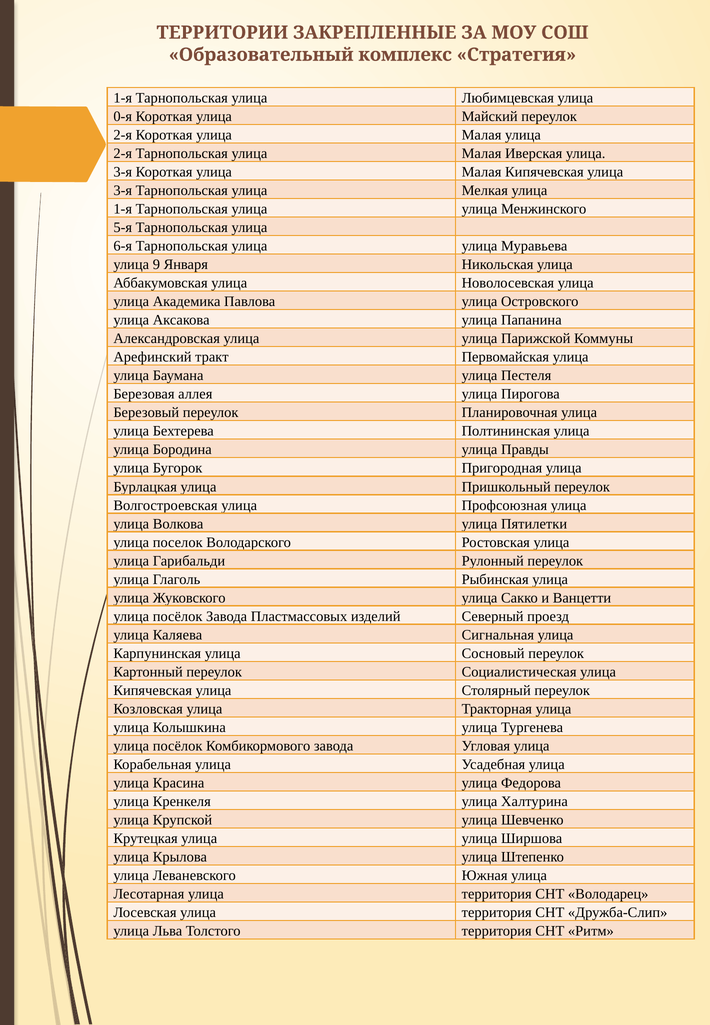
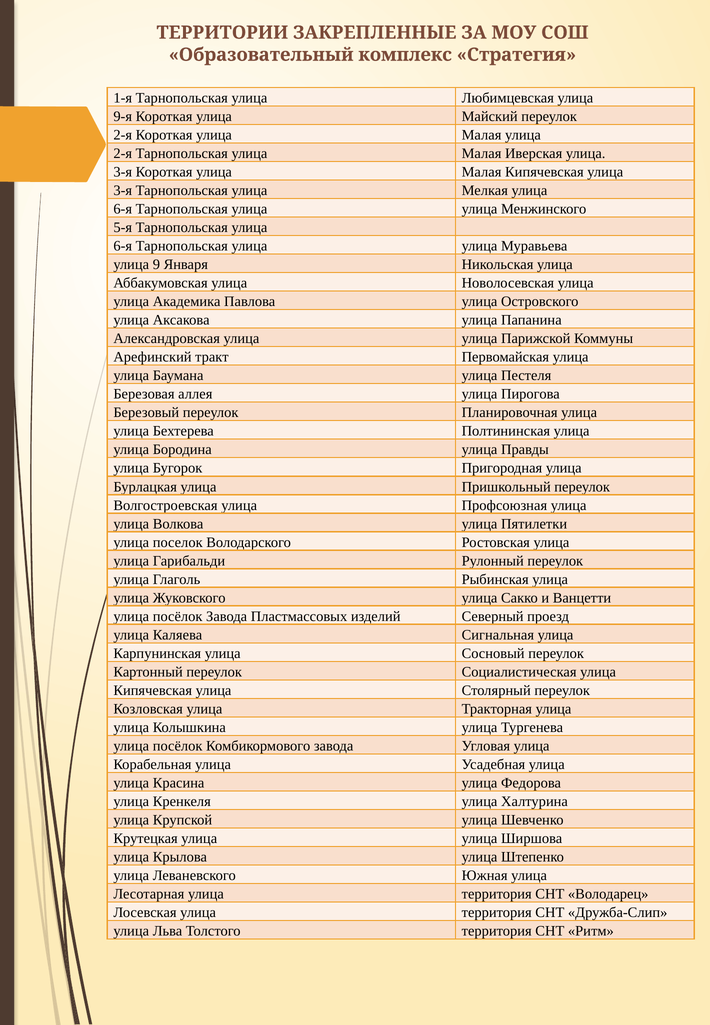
0-я: 0-я -> 9-я (123, 117)
1-я: 1-я -> 6-я (123, 209)
